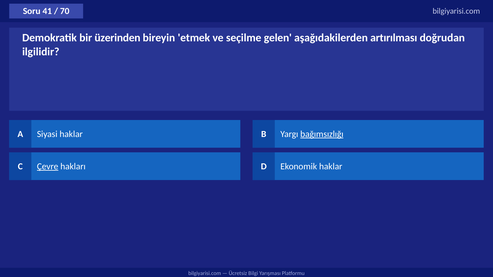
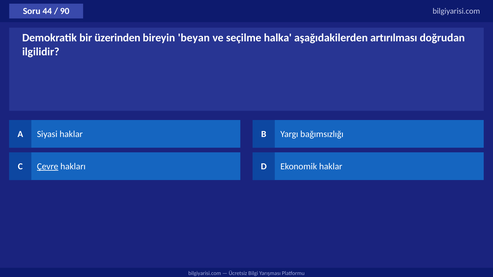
41: 41 -> 44 (47, 11)
70: 70 -> 90 (65, 11)
etmek: etmek -> beyan (194, 38)
gelen: gelen -> halka (278, 38)
bağımsızlığı underline: present -> none (322, 134)
